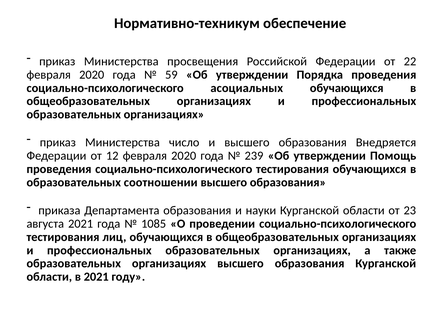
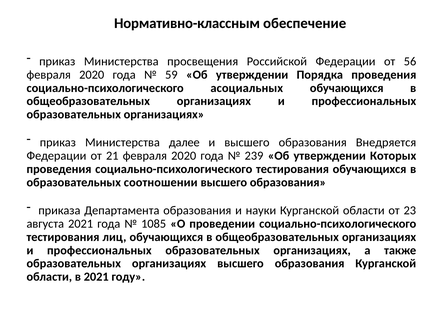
Нормативно-техникум: Нормативно-техникум -> Нормативно-классным (187, 23)
22: 22 -> 56 (410, 61)
число: число -> далее (184, 143)
12: 12 -> 21 (112, 156)
Помощь: Помощь -> Которых (393, 156)
